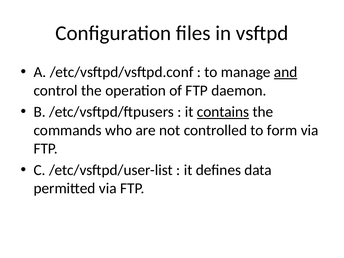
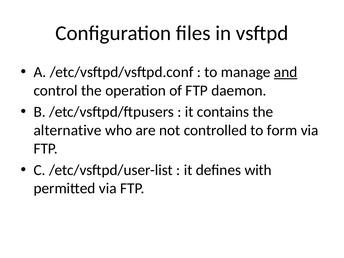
contains underline: present -> none (223, 112)
commands: commands -> alternative (68, 130)
data: data -> with (258, 170)
